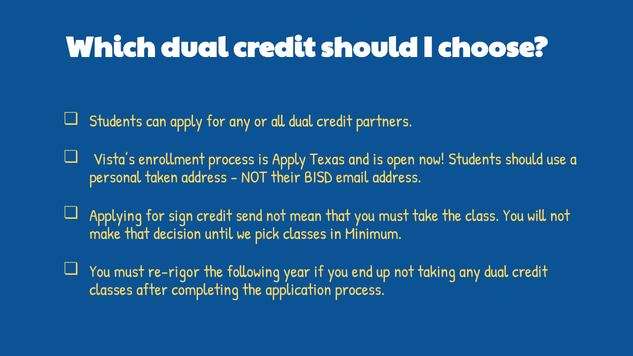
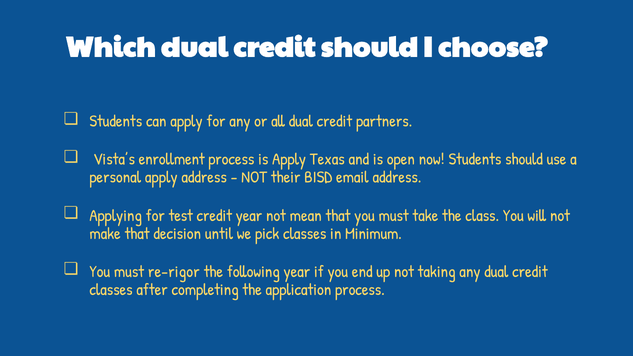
personal taken: taken -> apply (161, 177)
sign: sign -> test (181, 216)
credit send: send -> year (249, 216)
